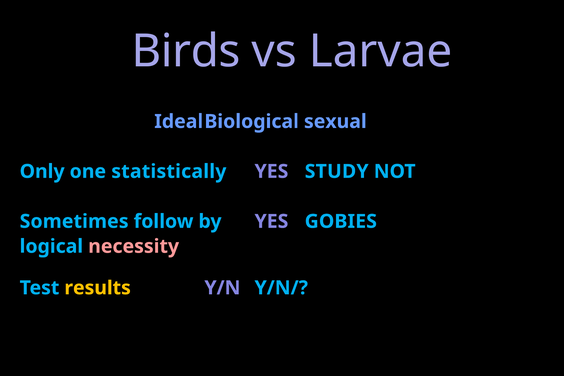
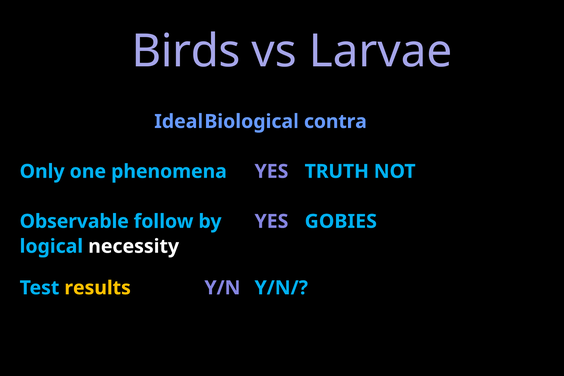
sexual: sexual -> contra (335, 122)
statistically: statistically -> phenomena (169, 171)
STUDY: STUDY -> TRUTH (337, 171)
Sometimes: Sometimes -> Observable (74, 221)
necessity colour: pink -> white (134, 246)
